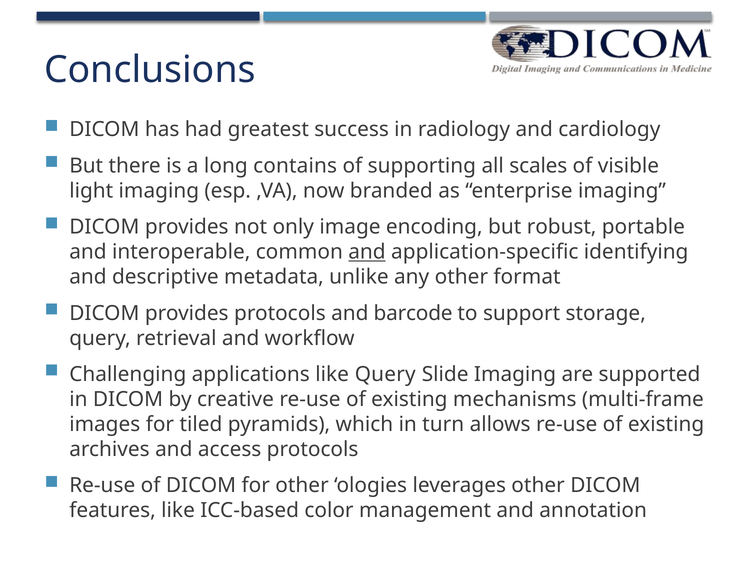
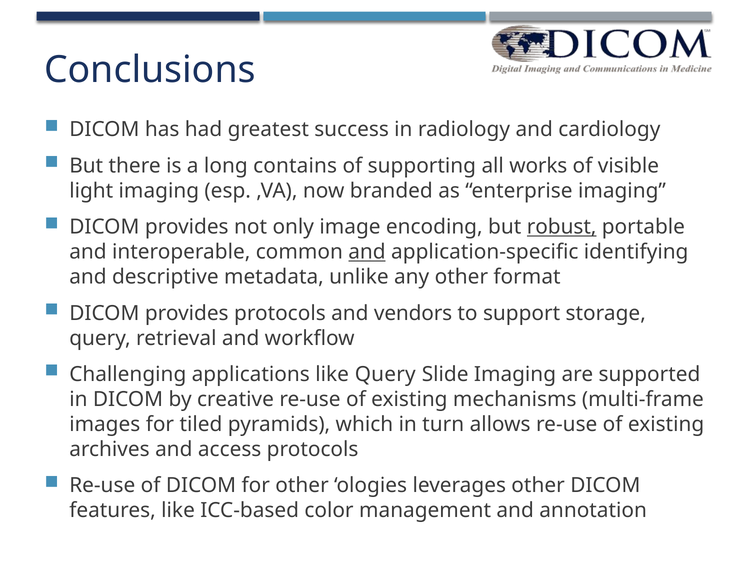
scales: scales -> works (538, 166)
robust underline: none -> present (562, 227)
barcode: barcode -> vendors (413, 313)
